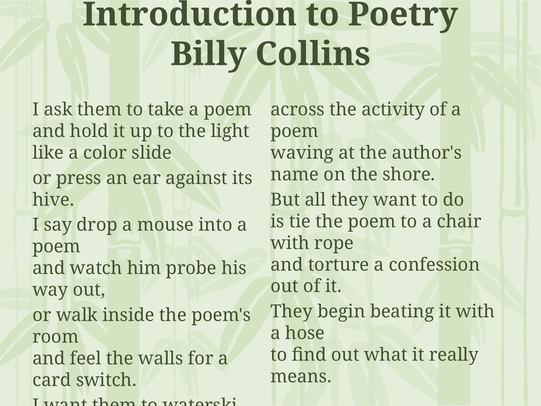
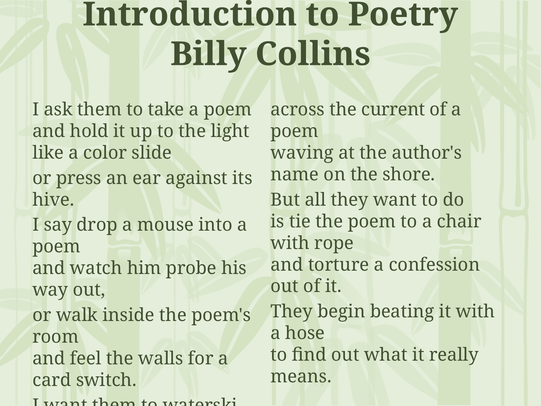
activity: activity -> current (393, 109)
